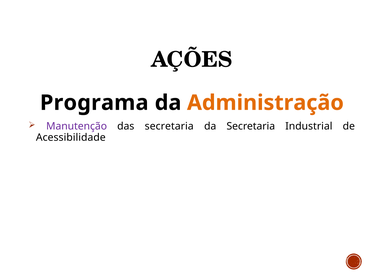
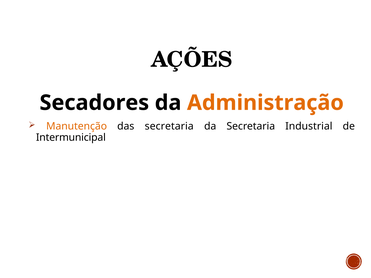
Programa: Programa -> Secadores (94, 103)
Manutenção colour: purple -> orange (77, 126)
Acessibilidade: Acessibilidade -> Intermunicipal (71, 138)
